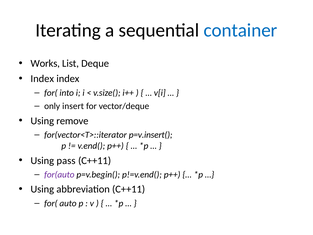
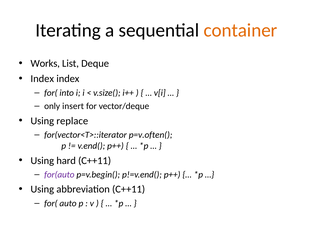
container colour: blue -> orange (240, 30)
remove: remove -> replace (72, 121)
p=v.insert(: p=v.insert( -> p=v.often( (151, 135)
pass: pass -> hard (66, 160)
